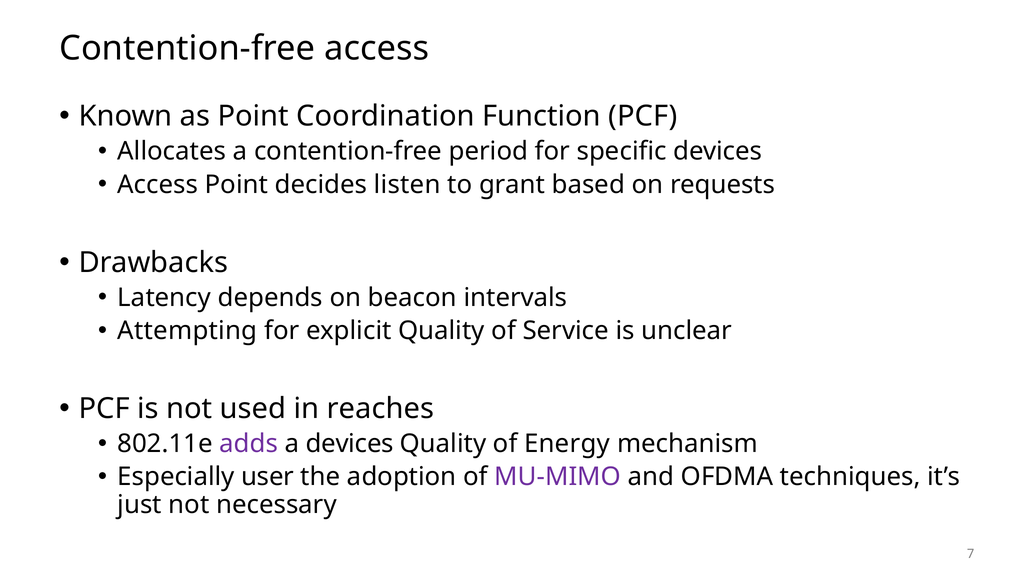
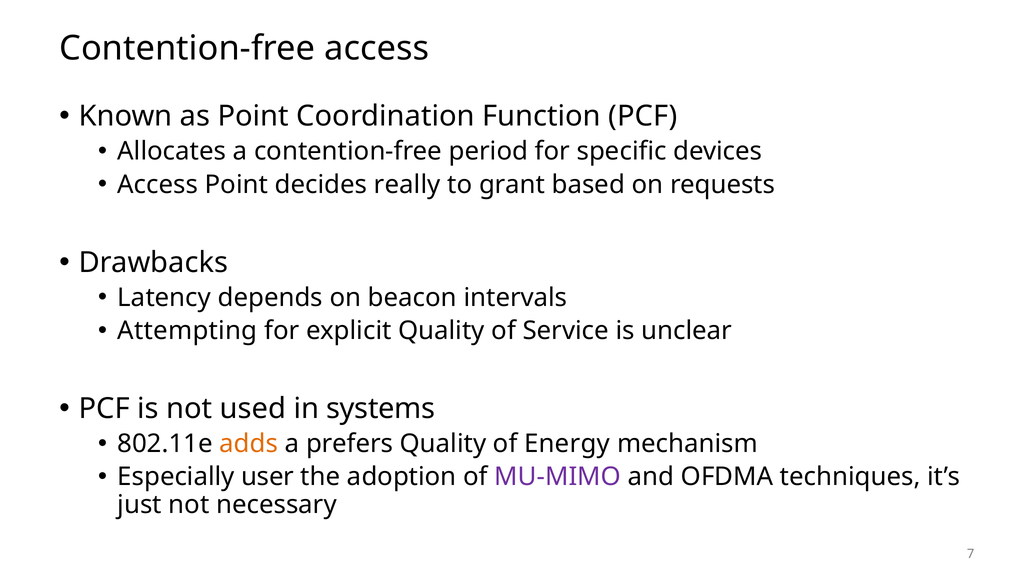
listen: listen -> really (407, 185)
reaches: reaches -> systems (381, 409)
adds colour: purple -> orange (249, 444)
a devices: devices -> prefers (350, 444)
